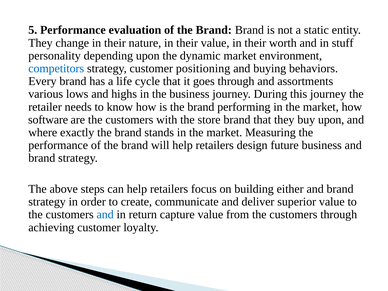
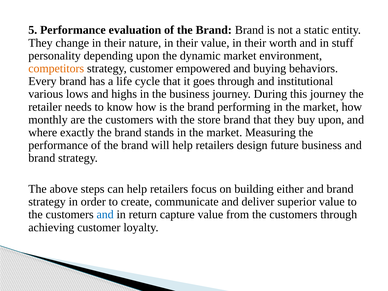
competitors colour: blue -> orange (56, 68)
positioning: positioning -> empowered (203, 68)
assortments: assortments -> institutional (305, 81)
software: software -> monthly (48, 120)
